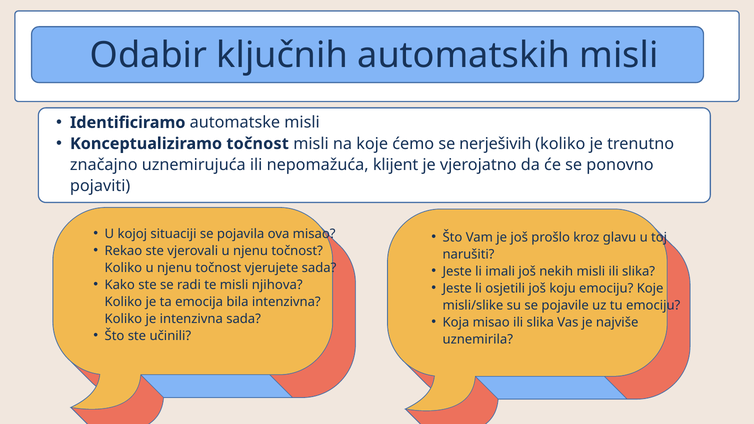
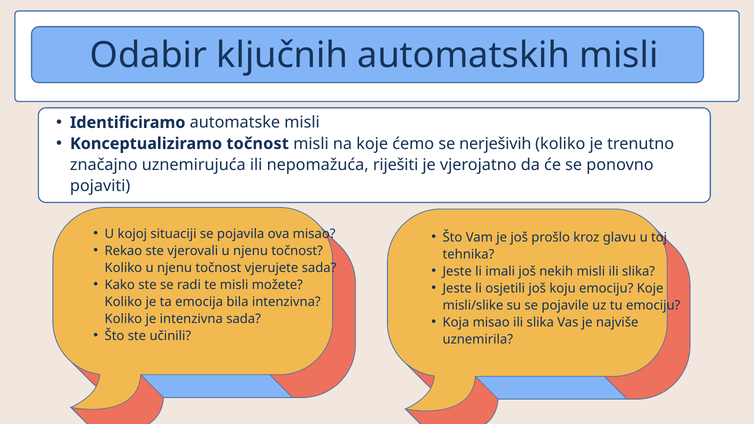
klijent: klijent -> riješiti (396, 165)
narušiti: narušiti -> tehnika (468, 254)
njihova: njihova -> možete (277, 285)
